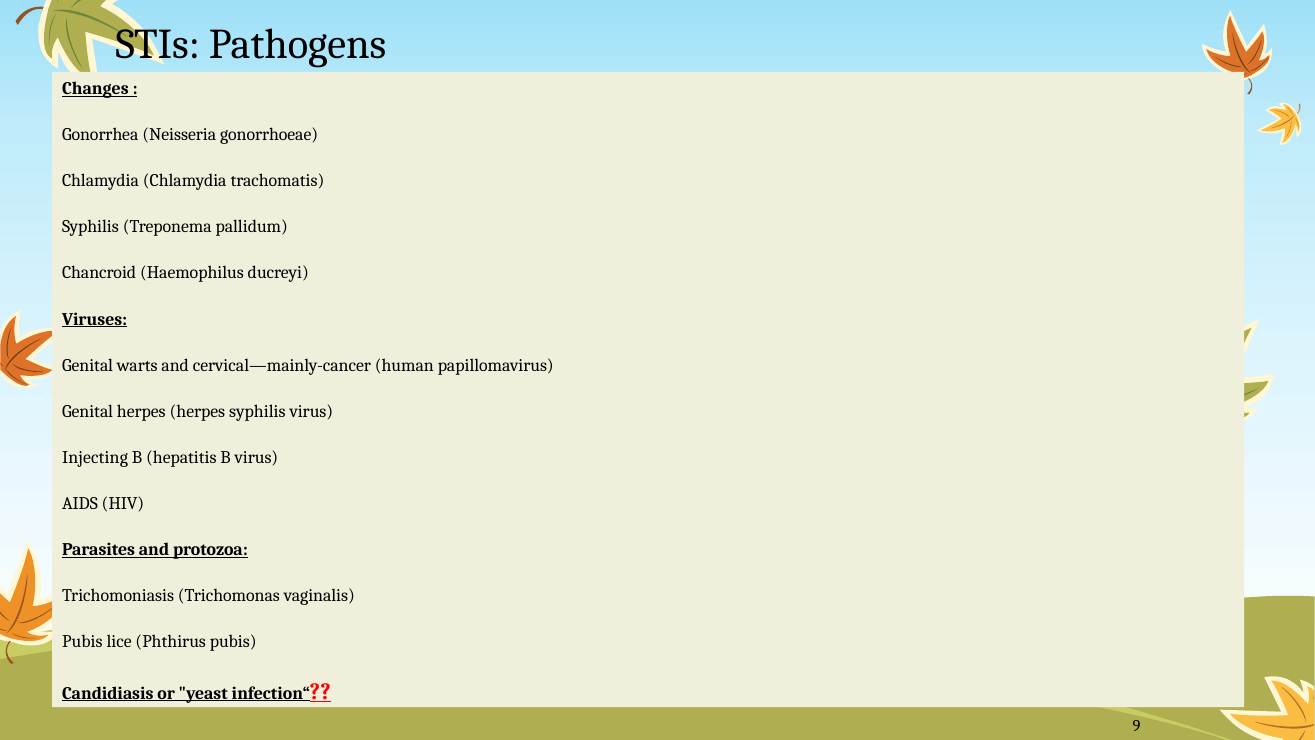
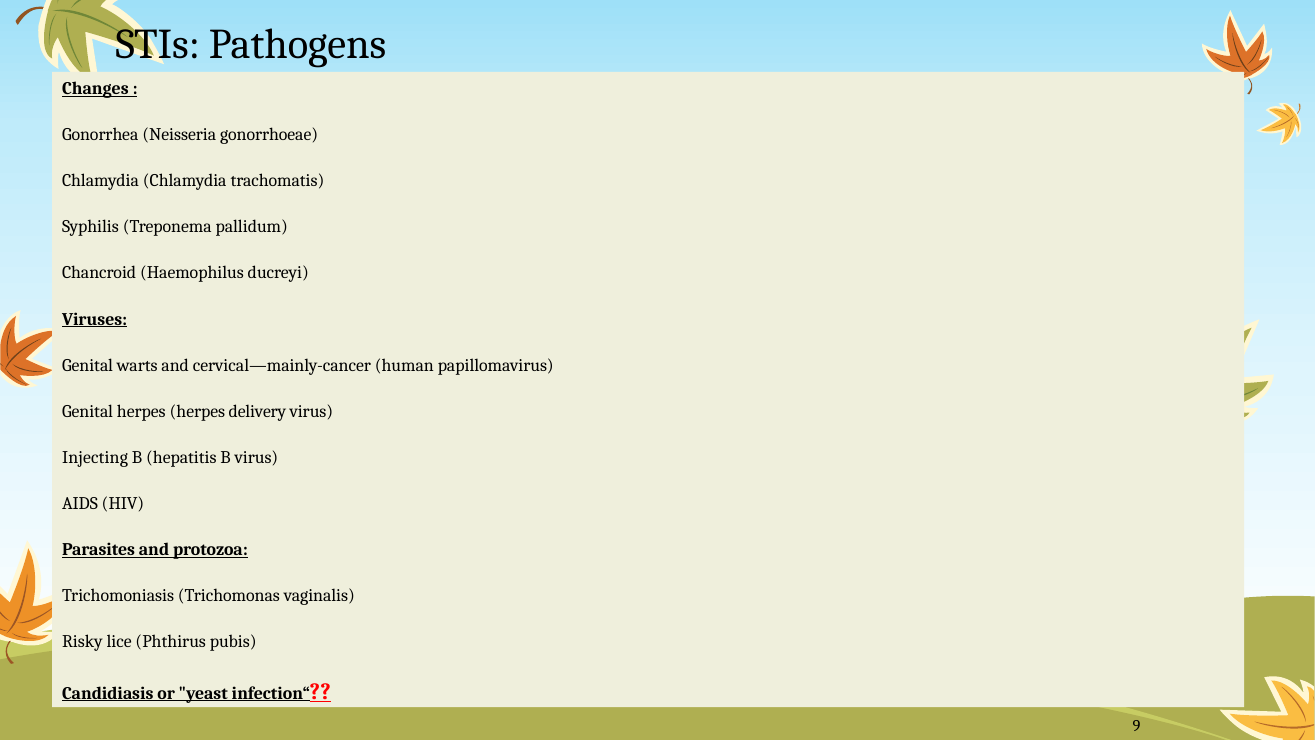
herpes syphilis: syphilis -> delivery (257, 411)
Pubis: Pubis -> Risky (82, 641)
